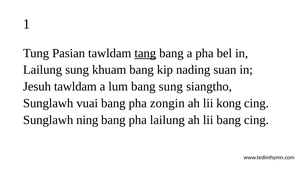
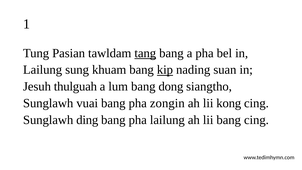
kip underline: none -> present (165, 70)
Jesuh tawldam: tawldam -> thulguah (75, 87)
bang sung: sung -> dong (171, 87)
ning: ning -> ding (87, 120)
